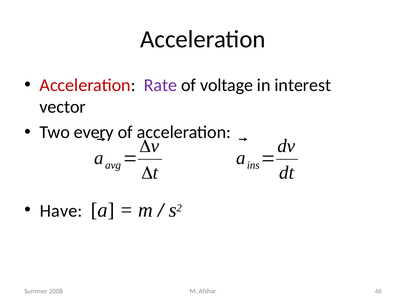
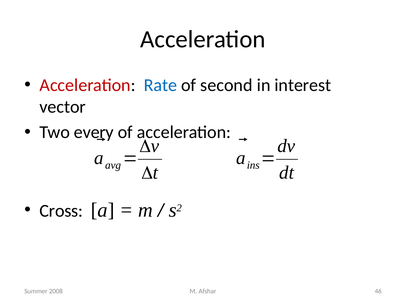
Rate colour: purple -> blue (161, 85)
voltage: voltage -> second (226, 85)
Have: Have -> Cross (61, 211)
